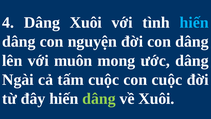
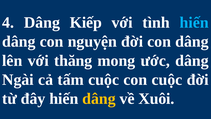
Dâng Xuôi: Xuôi -> Kiếp (86, 22)
muôn: muôn -> thăng (73, 60)
dâng colour: light green -> yellow (99, 98)
